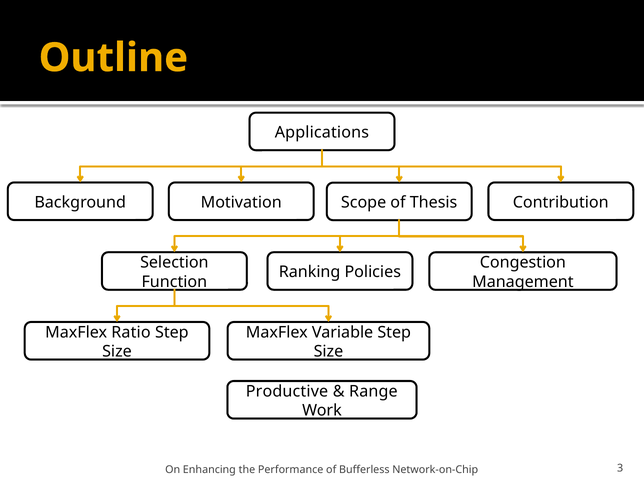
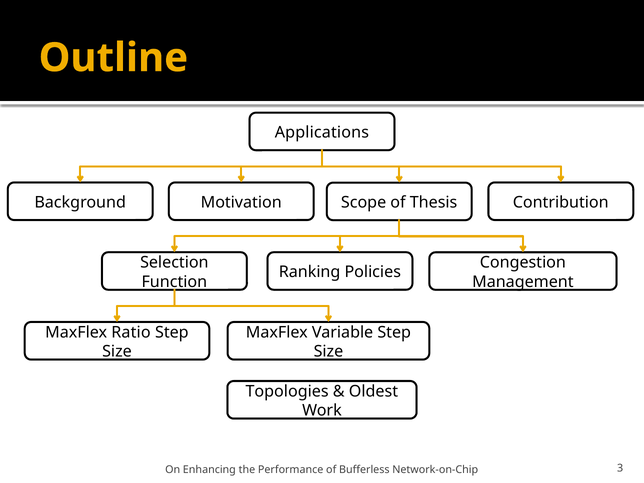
Productive: Productive -> Topologies (287, 391)
Range: Range -> Oldest (373, 391)
